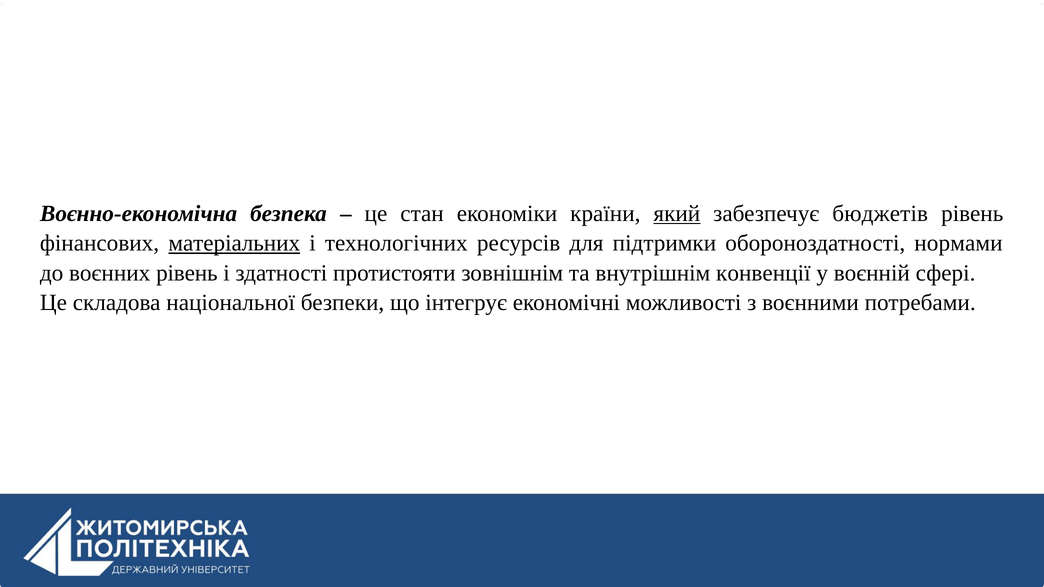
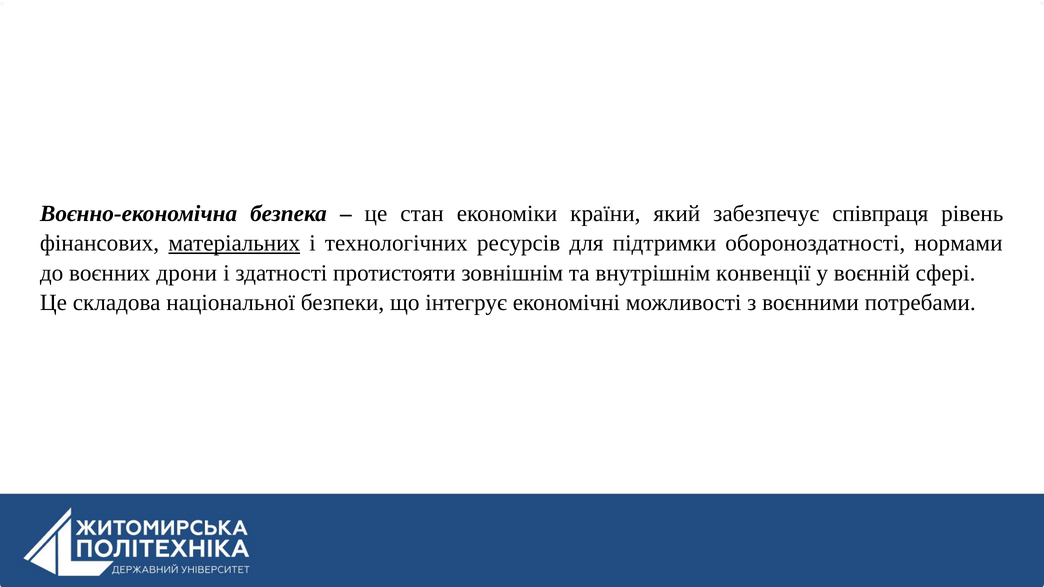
який underline: present -> none (677, 214)
бюджетів: бюджетів -> співпраця (880, 214)
воєнних рівень: рівень -> дрони (187, 273)
